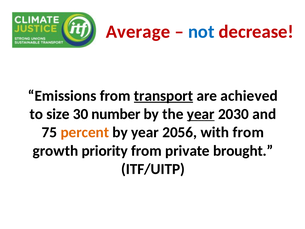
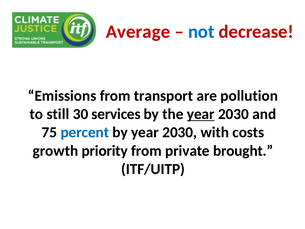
transport underline: present -> none (164, 96)
achieved: achieved -> pollution (249, 96)
size: size -> still (58, 114)
number: number -> services (116, 114)
percent colour: orange -> blue (85, 132)
by year 2056: 2056 -> 2030 (180, 132)
with from: from -> costs (248, 132)
